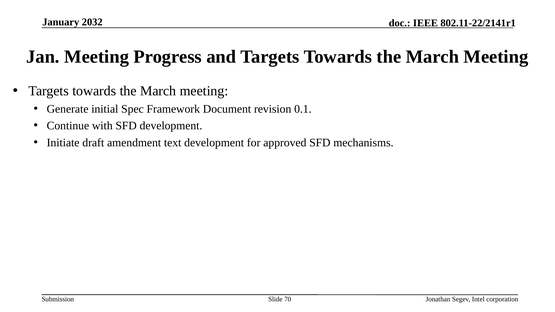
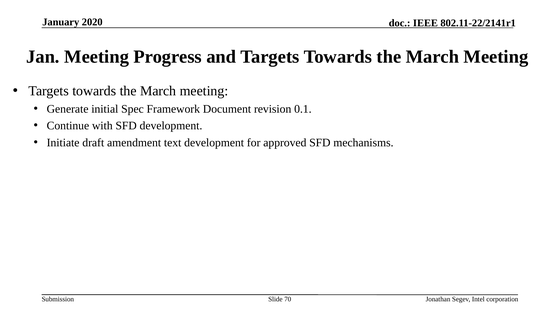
2032: 2032 -> 2020 (92, 22)
